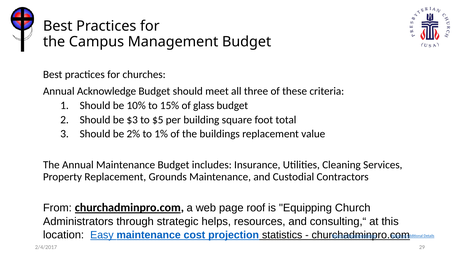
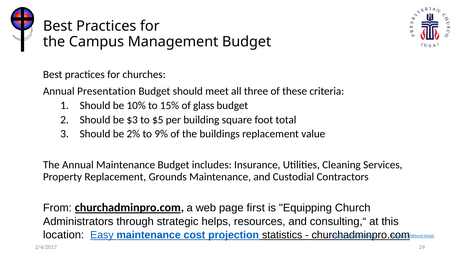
Acknowledge: Acknowledge -> Presentation (106, 91)
1%: 1% -> 9% (161, 134)
roof: roof -> first (256, 208)
